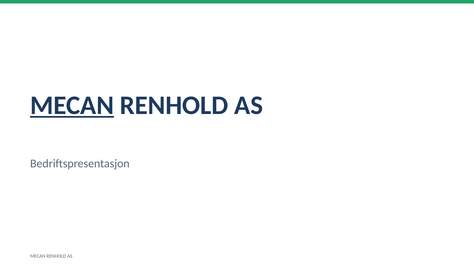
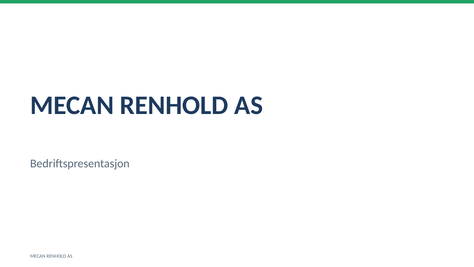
MECAN underline: present -> none (72, 105)
